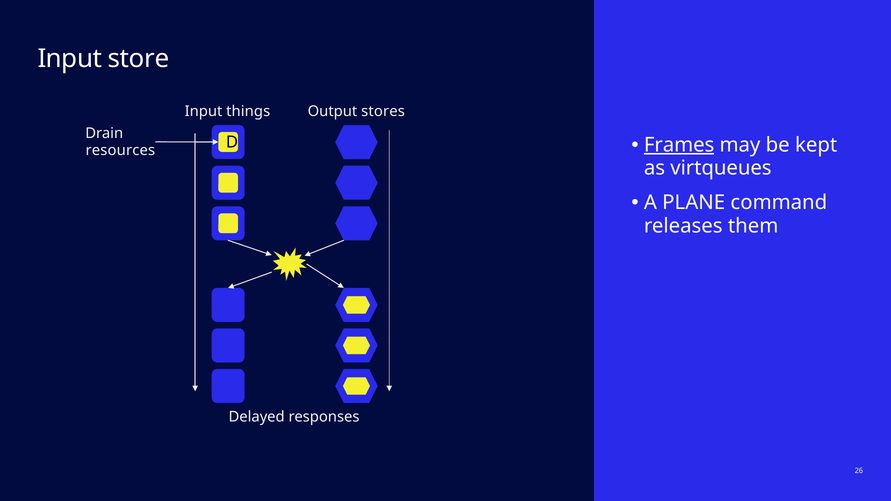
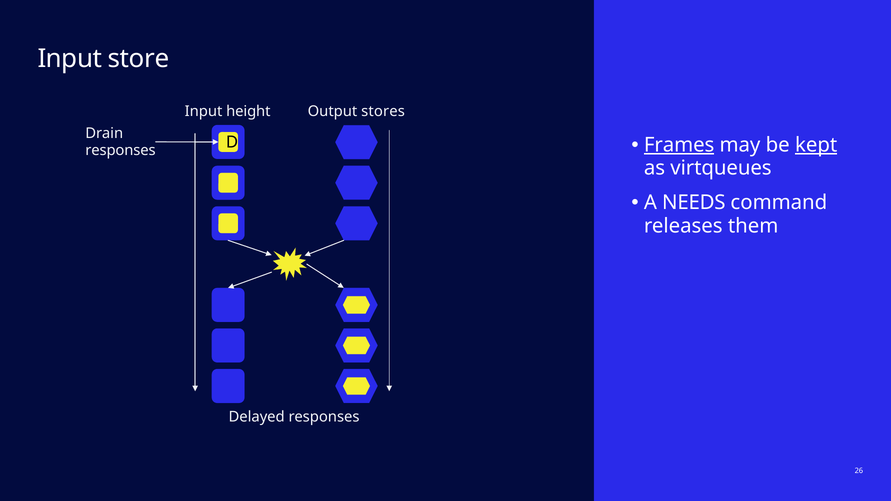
things: things -> height (248, 112)
kept underline: none -> present (816, 145)
resources: resources -> responses (120, 151)
PLANE: PLANE -> NEEDS (694, 203)
